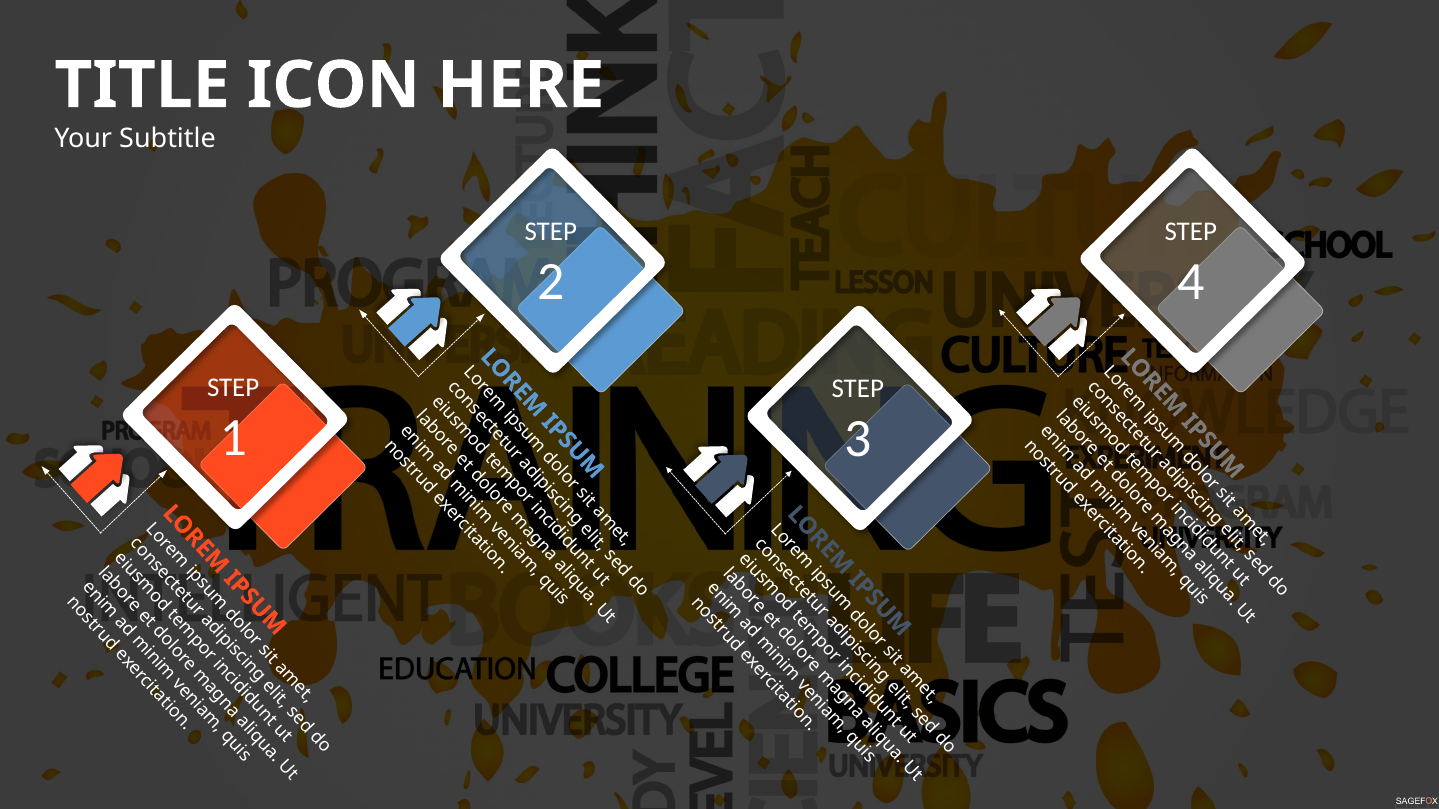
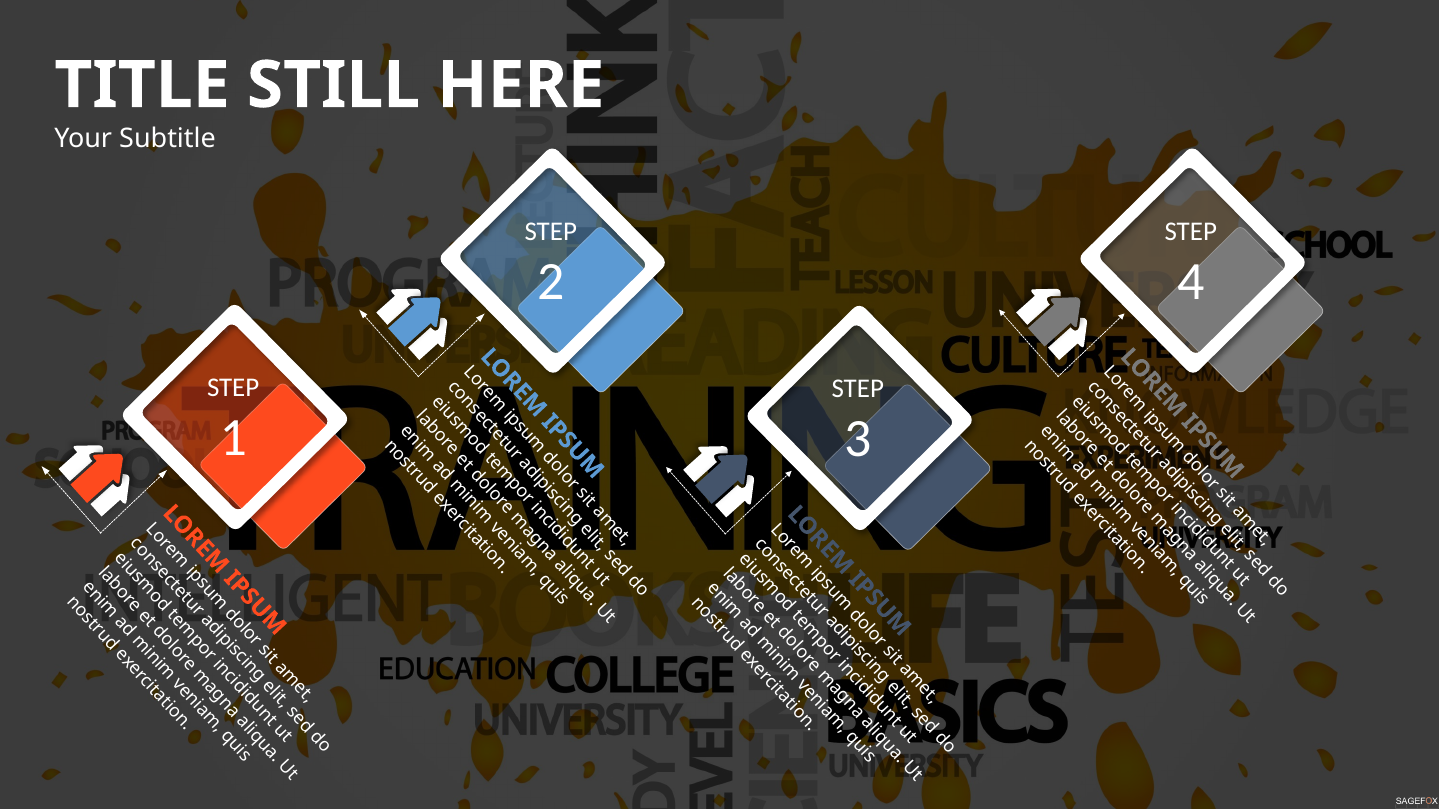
ICON: ICON -> STILL (333, 85)
